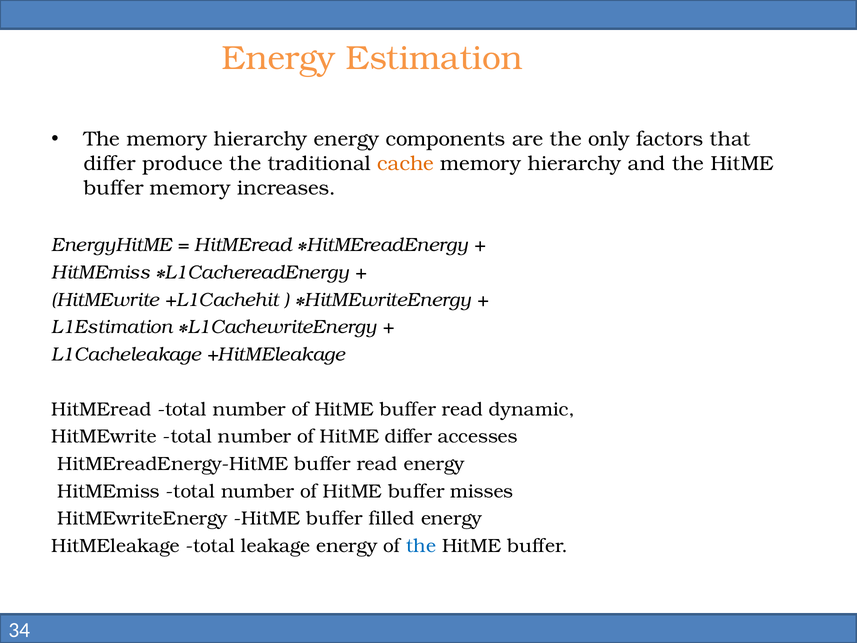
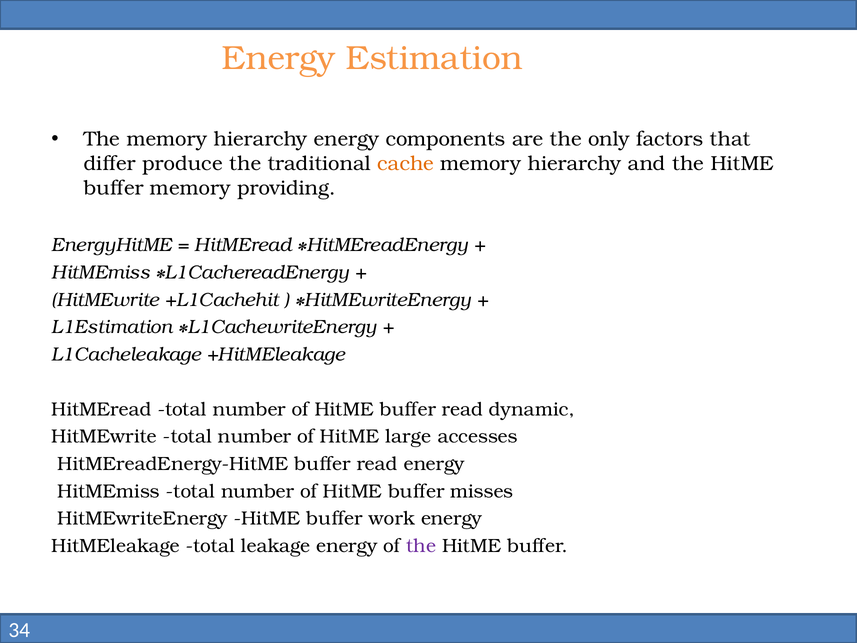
increases: increases -> providing (286, 188)
HitME differ: differ -> large (408, 436)
filled: filled -> work (392, 519)
the colour: blue -> purple (421, 546)
